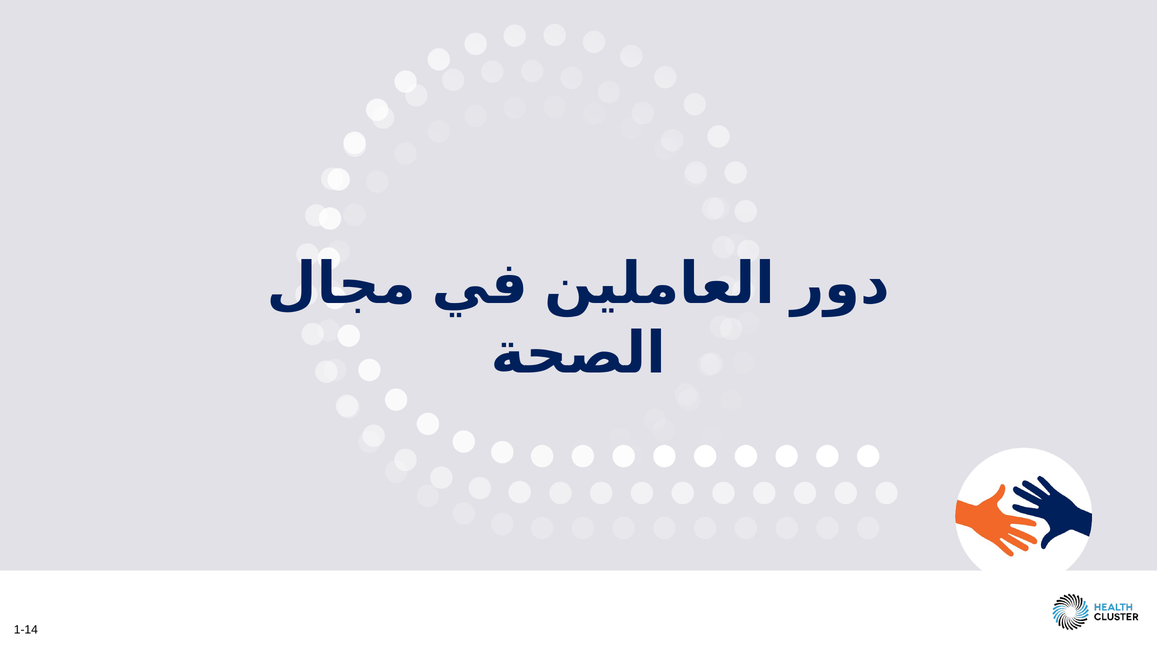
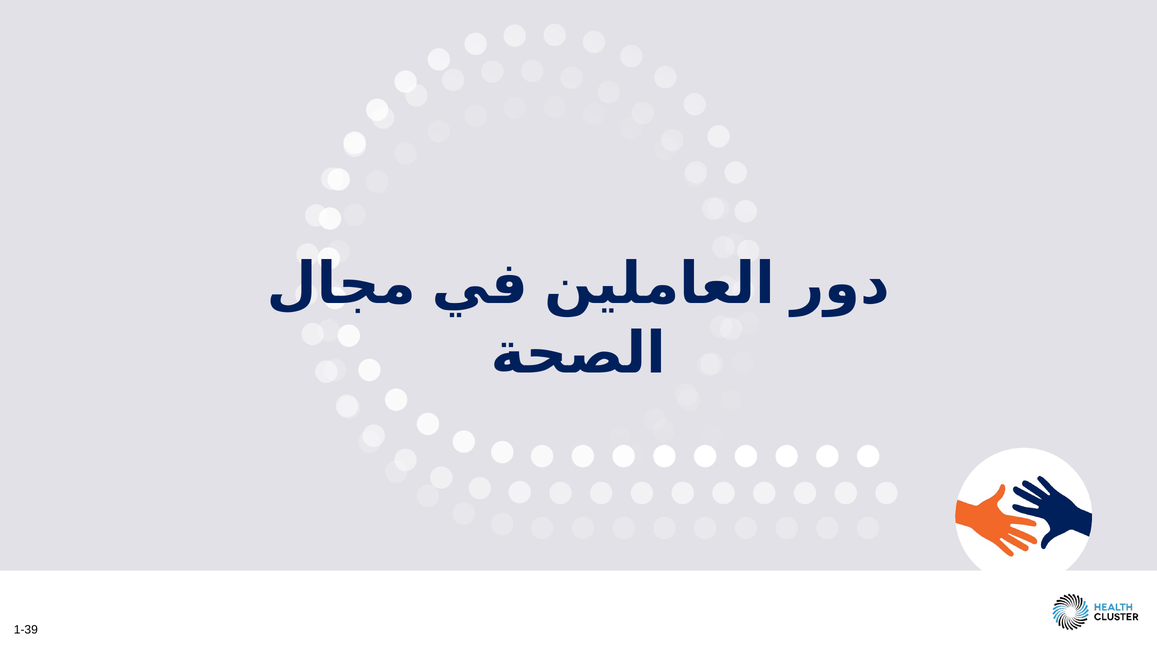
1-14: 1-14 -> 1-39 (26, 629)
